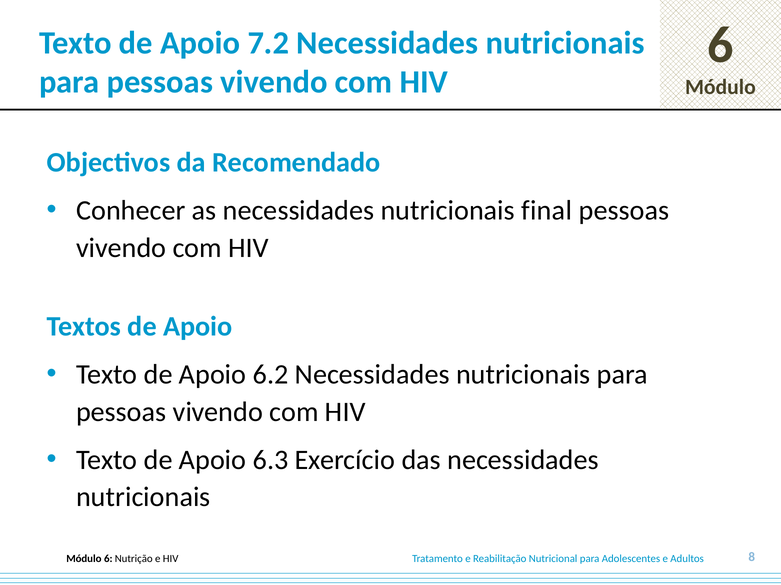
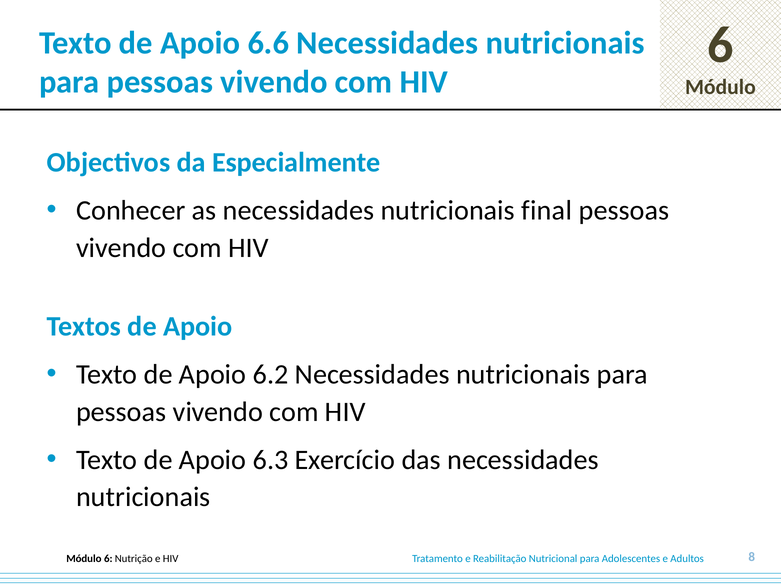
7.2: 7.2 -> 6.6 (268, 43)
Recomendado: Recomendado -> Especialmente (296, 163)
